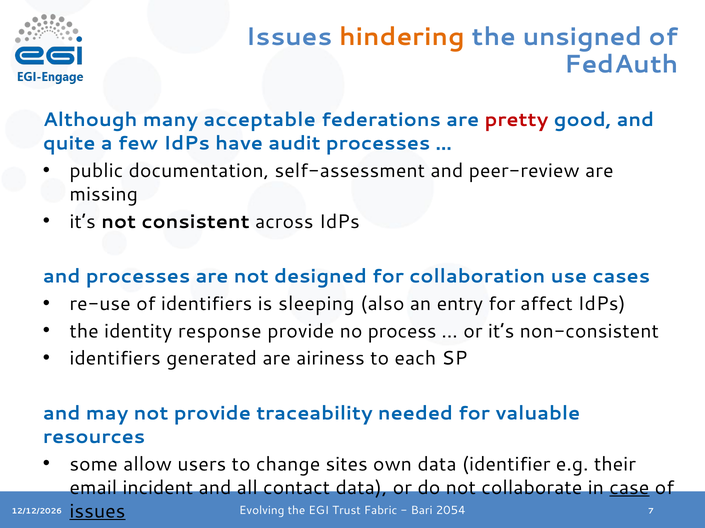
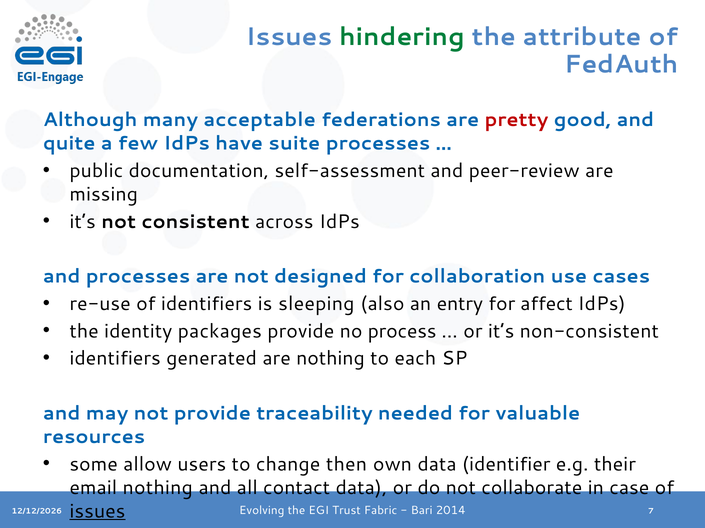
hindering colour: orange -> green (402, 37)
unsigned: unsigned -> attribute (582, 37)
audit: audit -> suite (294, 144)
response: response -> packages (220, 332)
are airiness: airiness -> nothing (330, 359)
sites: sites -> then (347, 465)
email incident: incident -> nothing (158, 488)
case underline: present -> none (629, 488)
2054: 2054 -> 2014 (451, 511)
